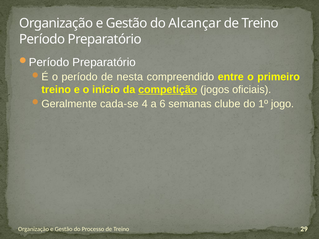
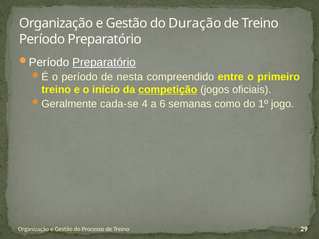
Alcançar: Alcançar -> Duração (195, 23)
Preparatório underline: none -> present (104, 62)
clube: clube -> como (227, 104)
